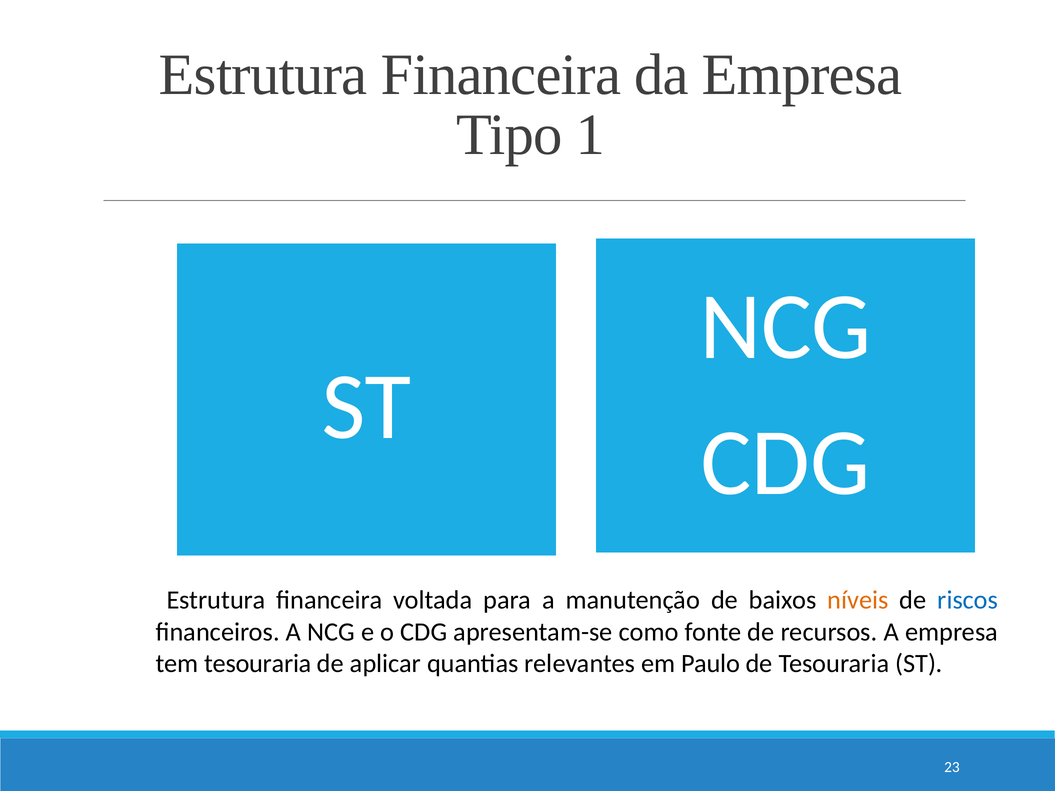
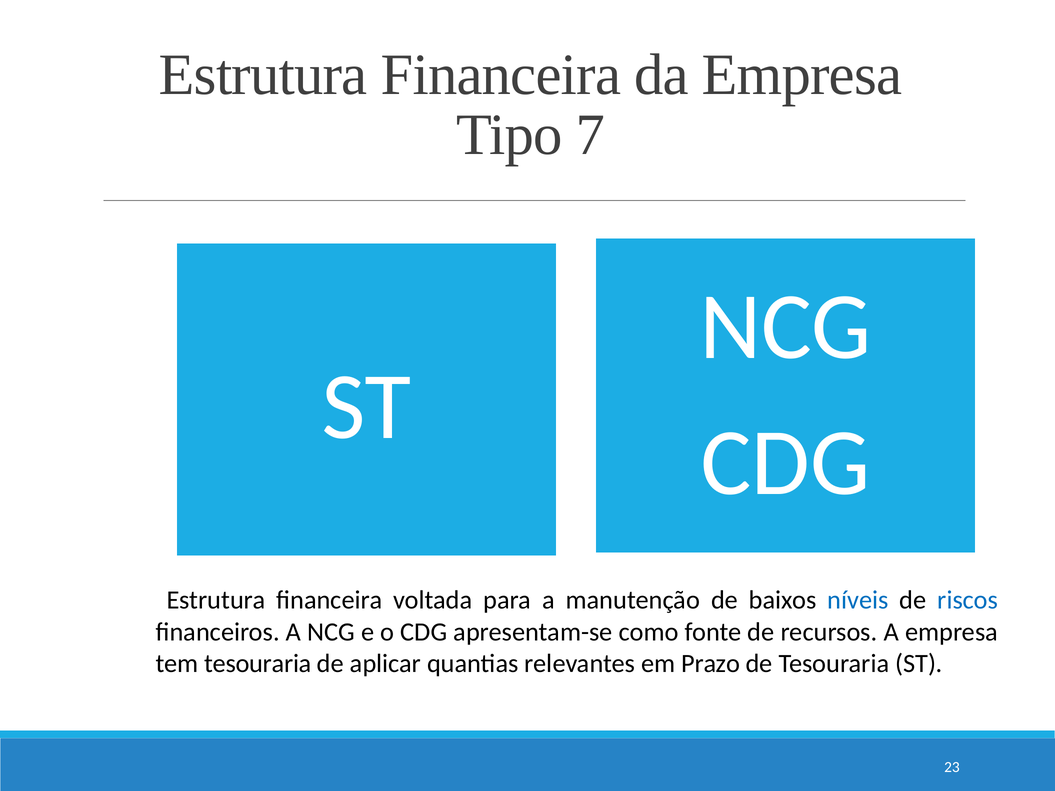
1: 1 -> 7 (590, 135)
níveis colour: orange -> blue (858, 600)
Paulo: Paulo -> Prazo (711, 664)
